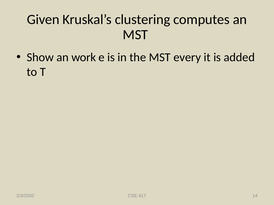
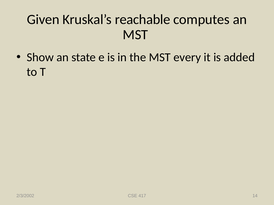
clustering: clustering -> reachable (143, 20)
work: work -> state (84, 57)
